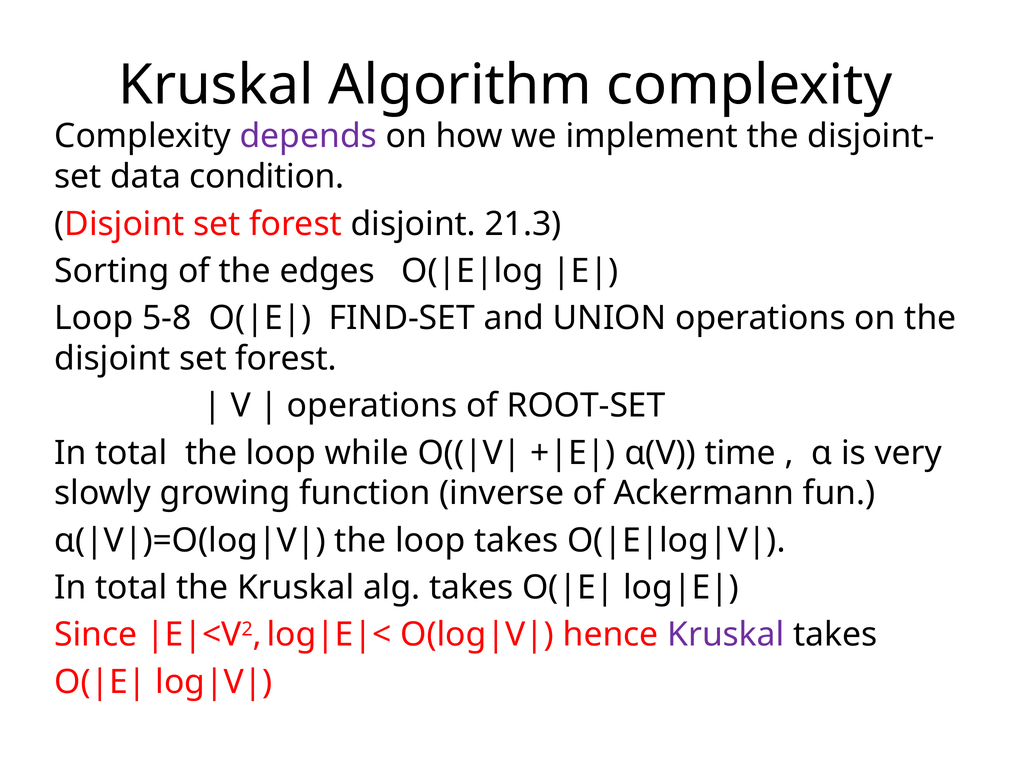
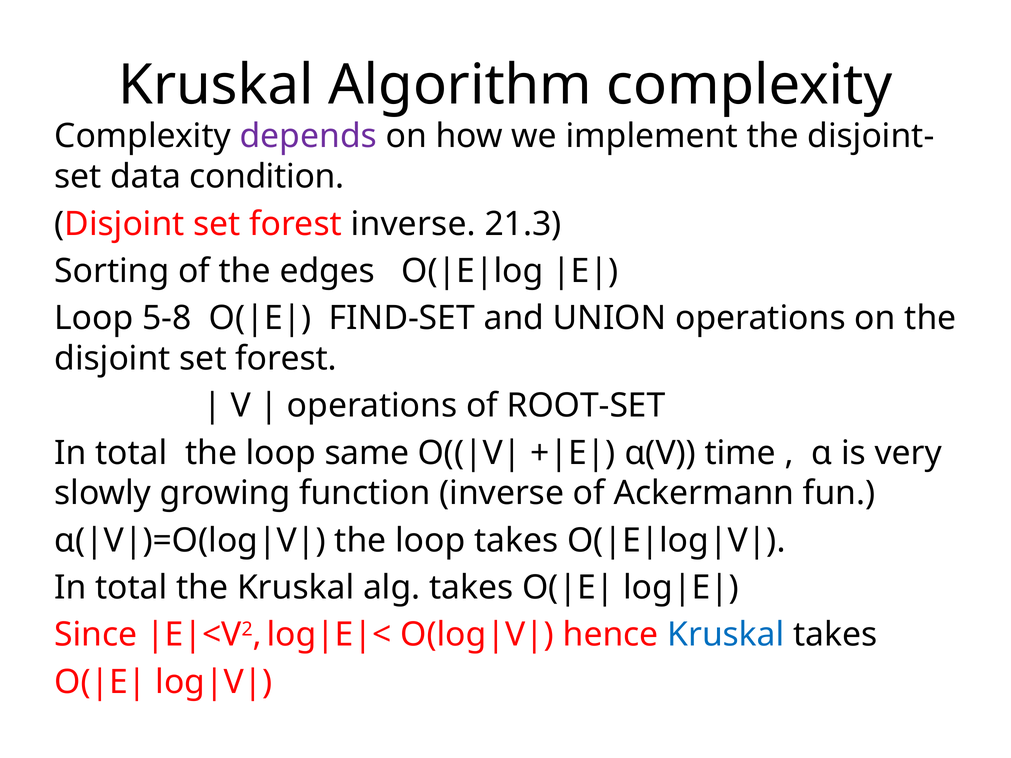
forest disjoint: disjoint -> inverse (413, 224)
while: while -> same (367, 453)
Kruskal colour: purple -> blue (726, 635)
